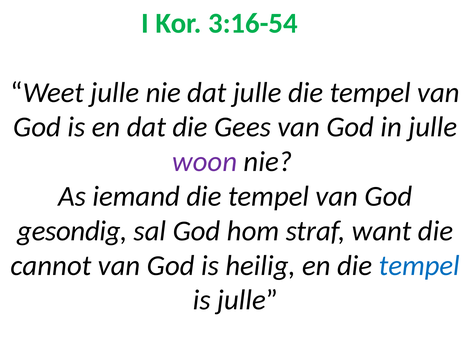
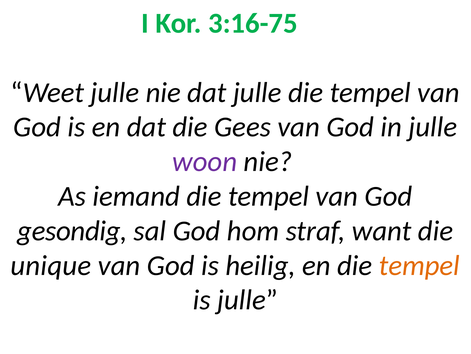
3:16-54: 3:16-54 -> 3:16-75 (253, 23)
cannot: cannot -> unique (51, 265)
tempel colour: blue -> orange (419, 265)
